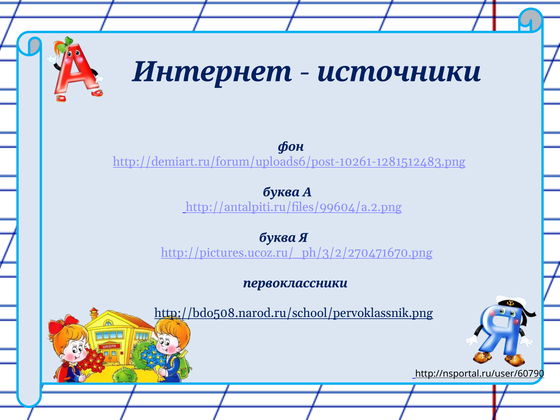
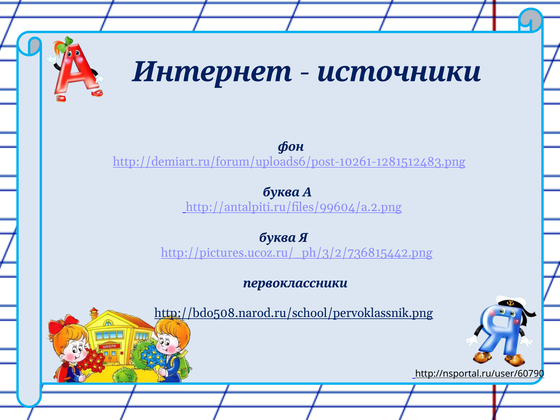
http://pictures.ucoz.ru/_ph/3/2/270471670.png: http://pictures.ucoz.ru/_ph/3/2/270471670.png -> http://pictures.ucoz.ru/_ph/3/2/736815442.png (297, 253)
